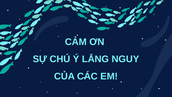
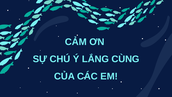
NGUY: NGUY -> CÙNG (125, 59)
